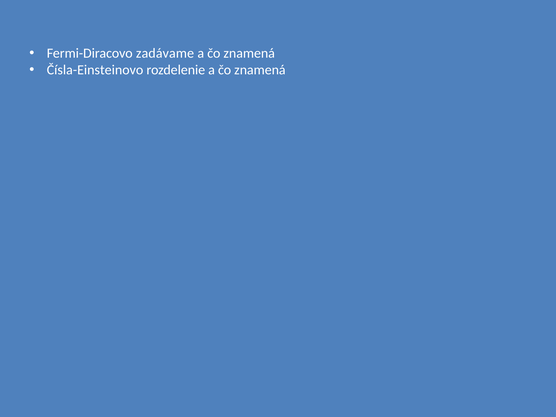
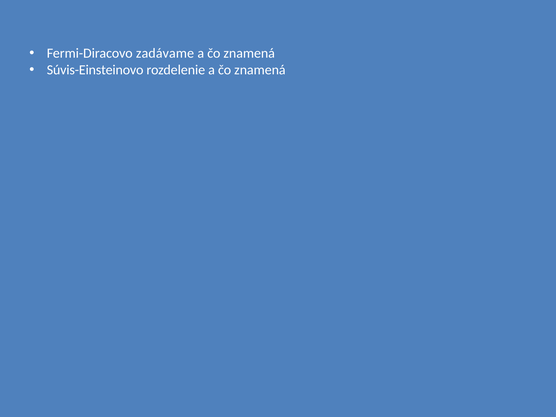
Čísla-Einsteinovo: Čísla-Einsteinovo -> Súvis-Einsteinovo (95, 70)
